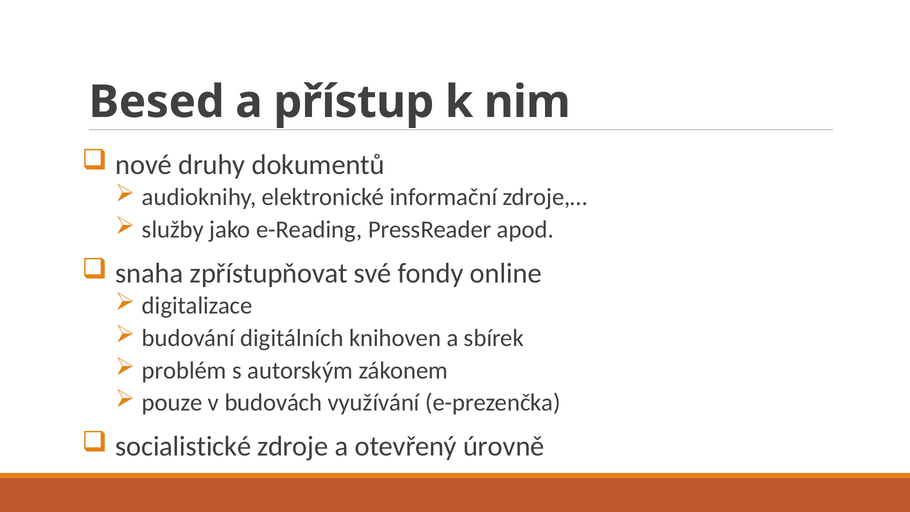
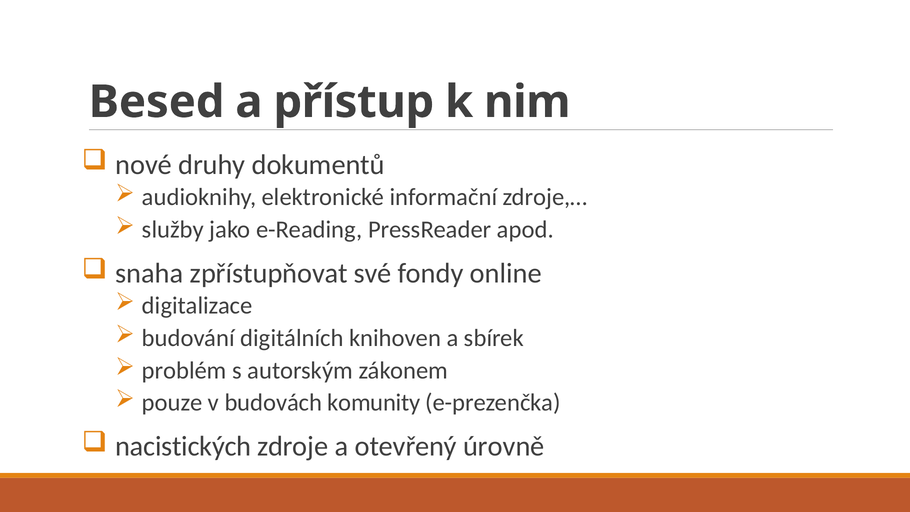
využívání: využívání -> komunity (374, 403)
socialistické: socialistické -> nacistických (183, 446)
